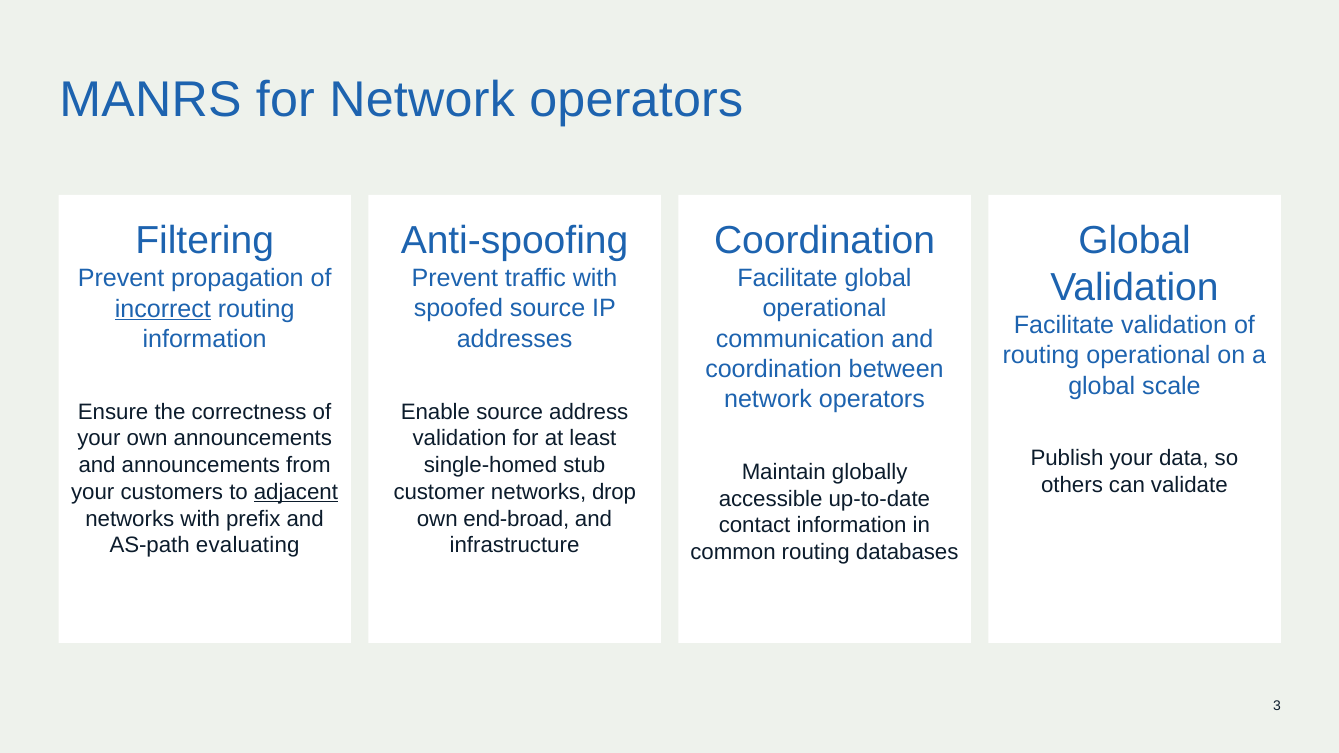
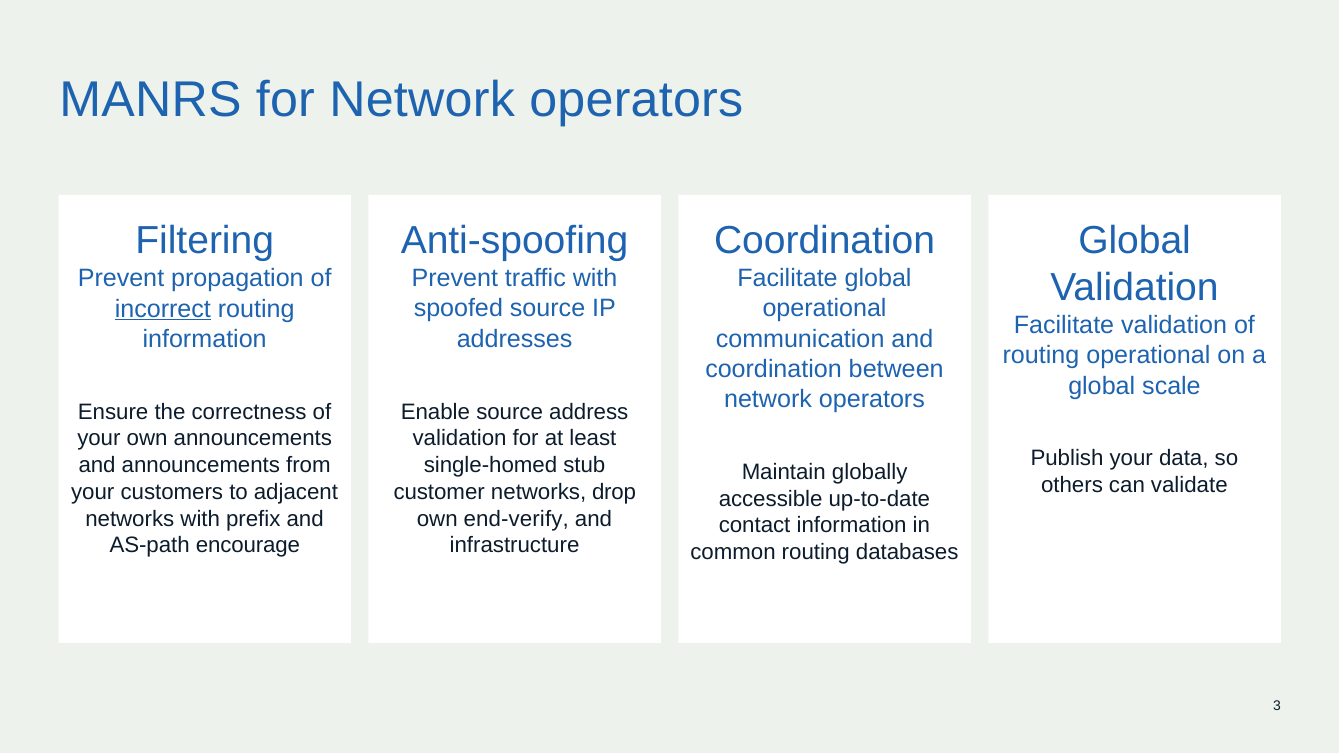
adjacent underline: present -> none (296, 492)
end-broad: end-broad -> end-verify (516, 519)
evaluating: evaluating -> encourage (248, 546)
